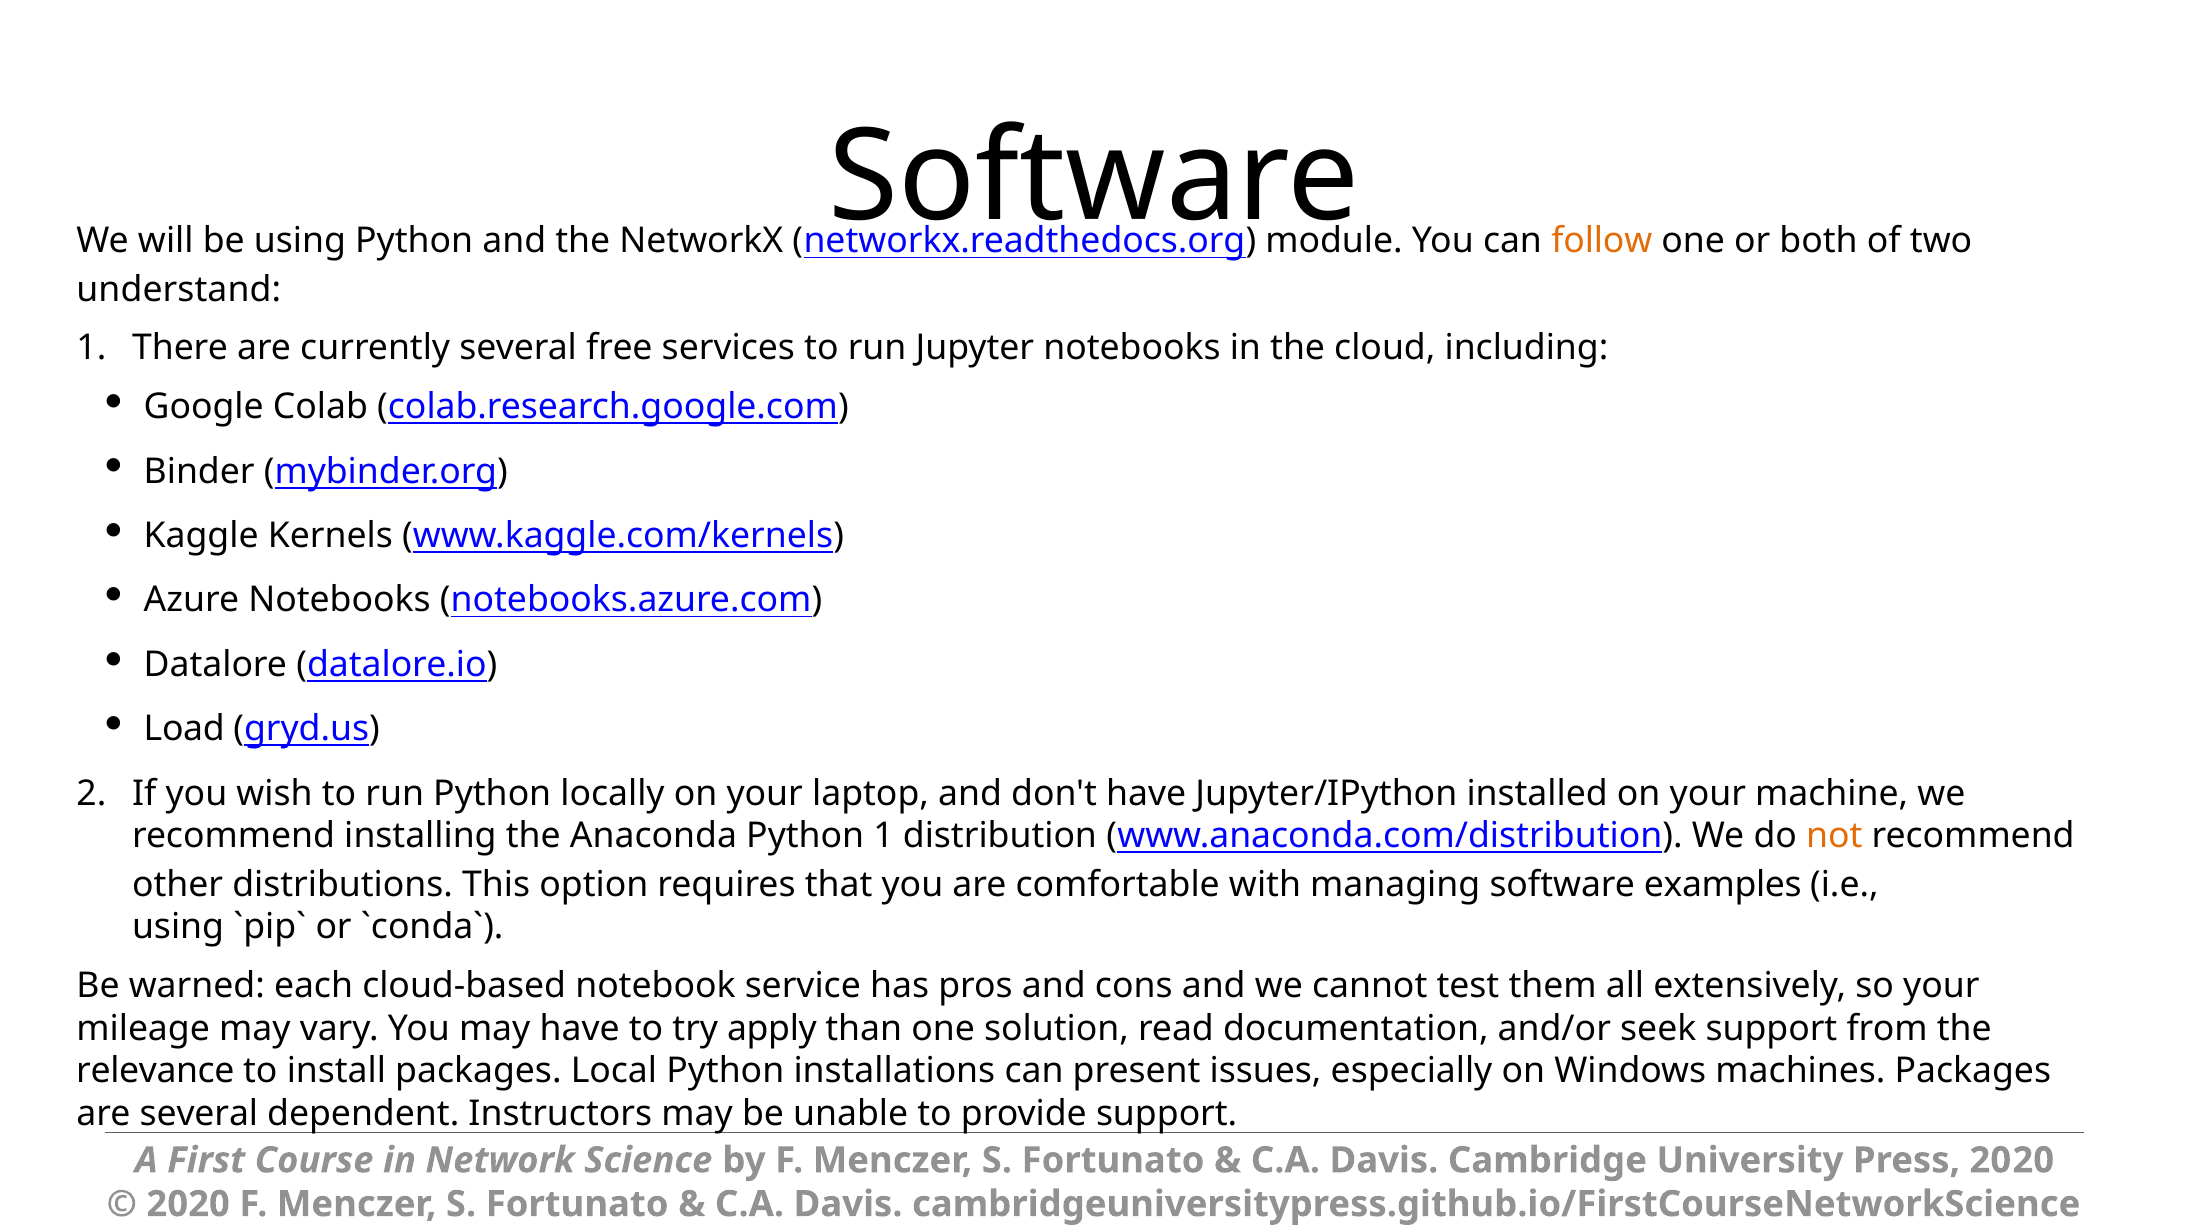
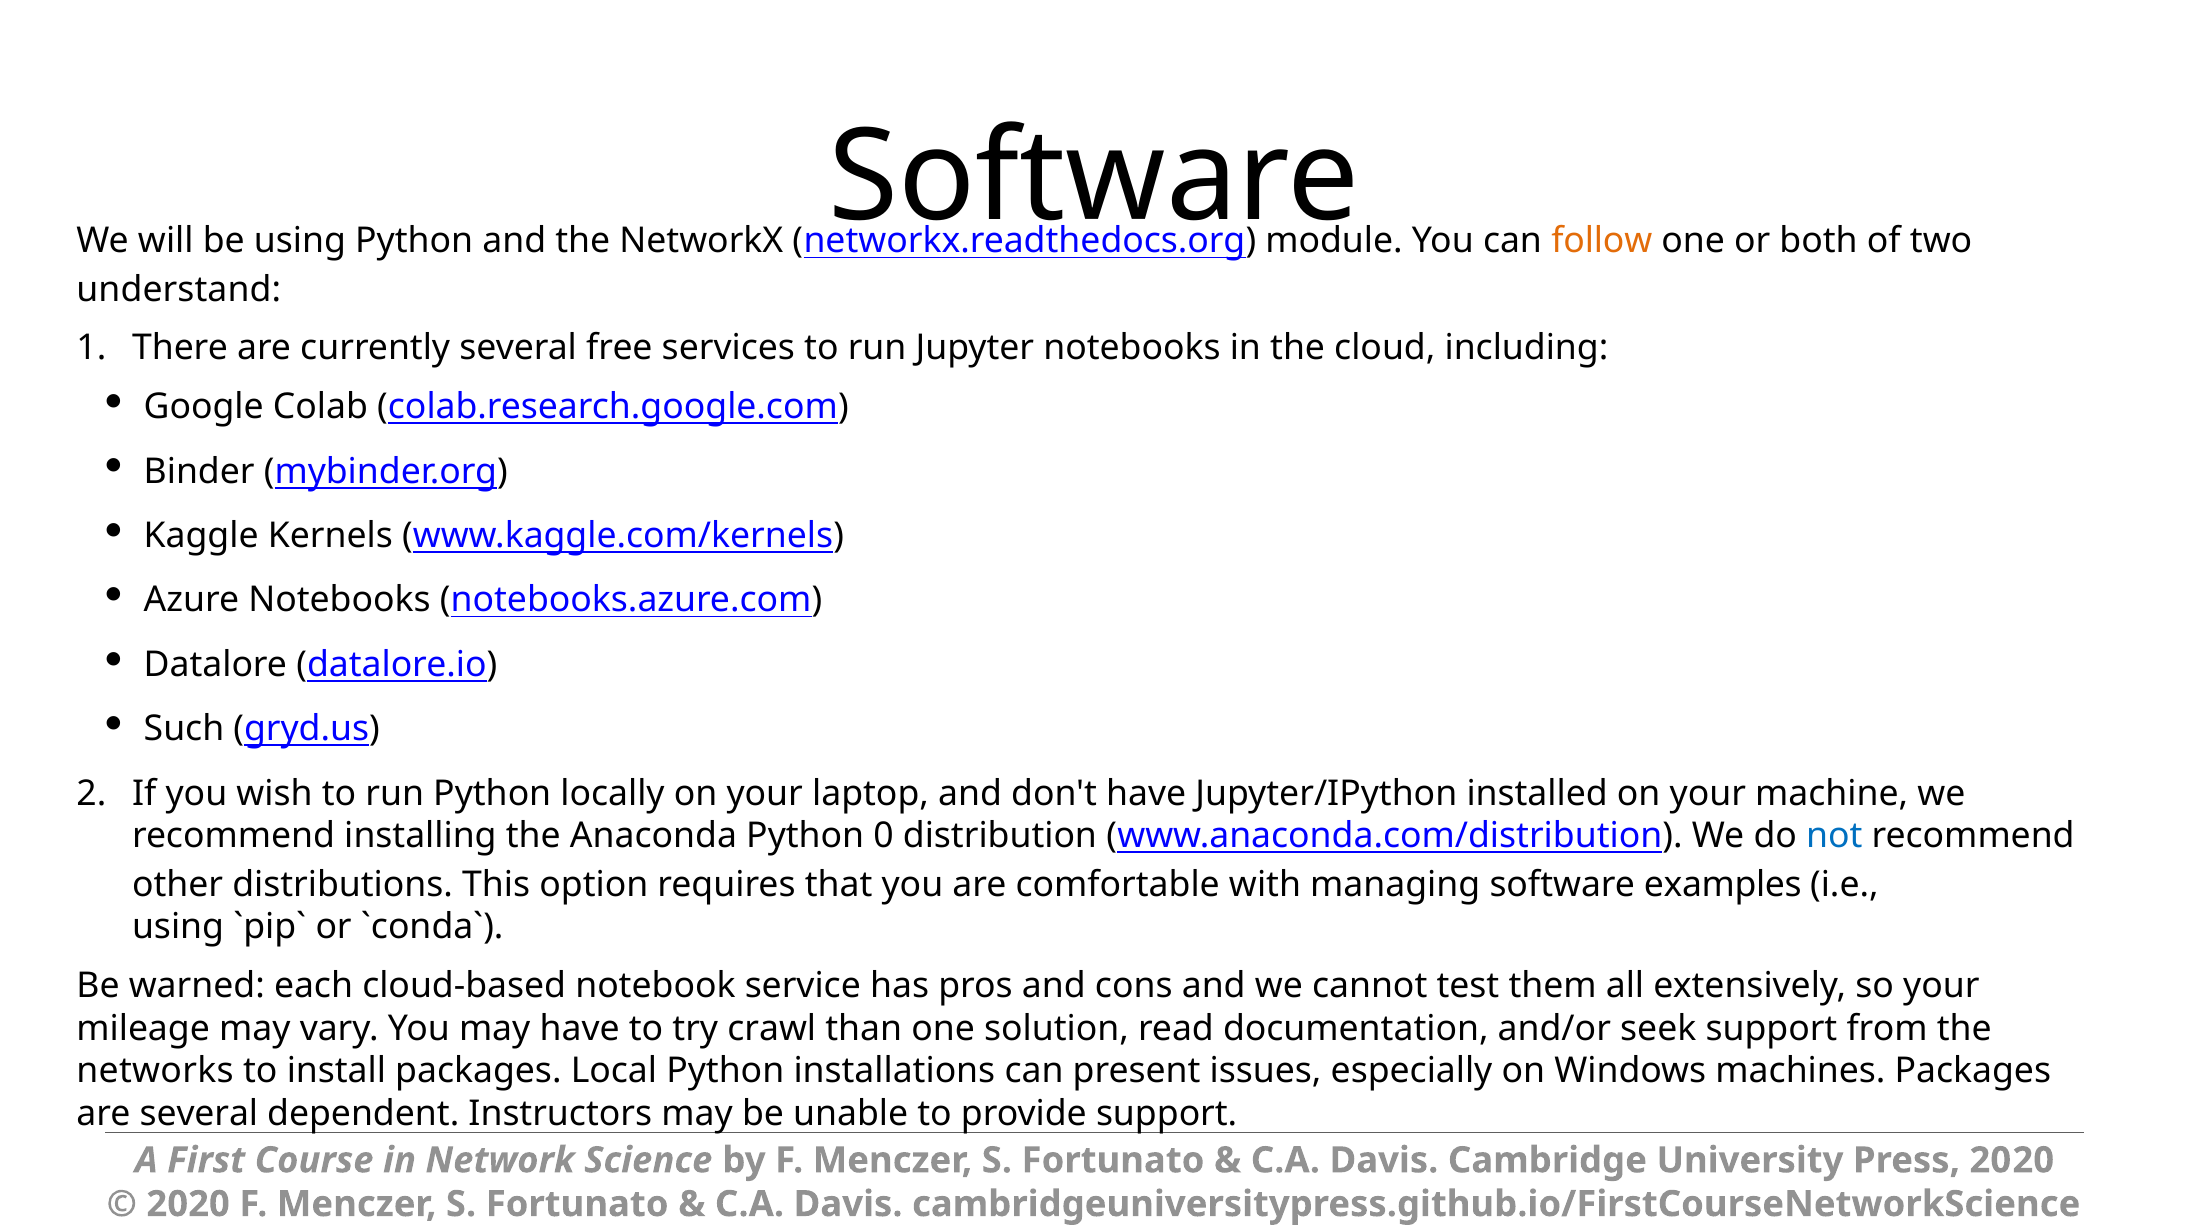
Load: Load -> Such (184, 729)
Python 1: 1 -> 0 (884, 836)
not colour: orange -> blue (1834, 836)
apply: apply -> crawl (772, 1029)
relevance: relevance -> networks (155, 1072)
